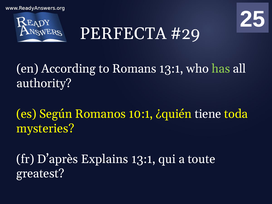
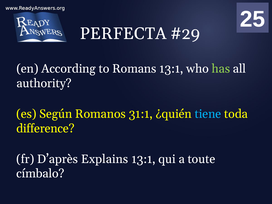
10:1: 10:1 -> 31:1 (141, 114)
tiene colour: white -> light blue (208, 114)
mysteries: mysteries -> difference (45, 128)
greatest: greatest -> címbalo (40, 174)
